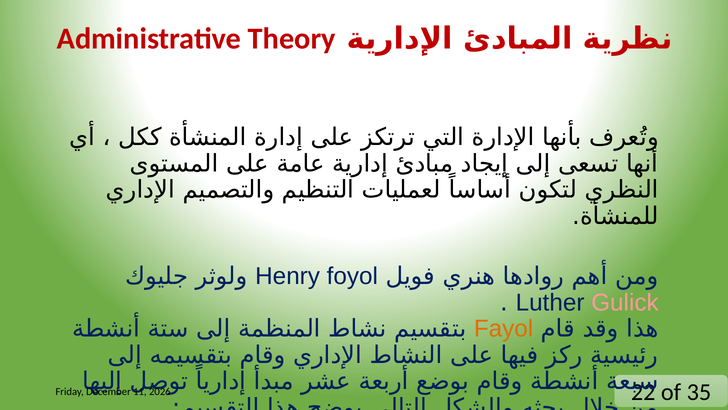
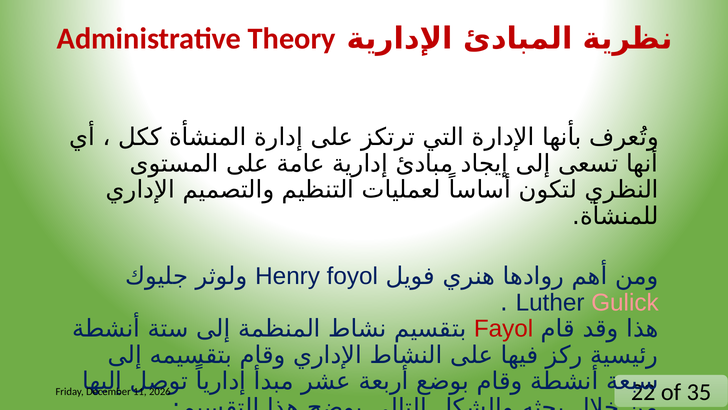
Fayol colour: orange -> red (504, 328)
